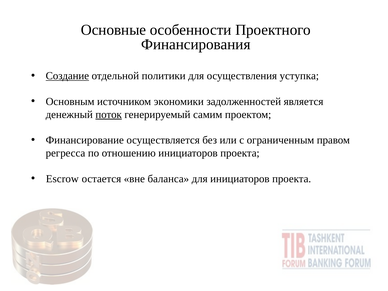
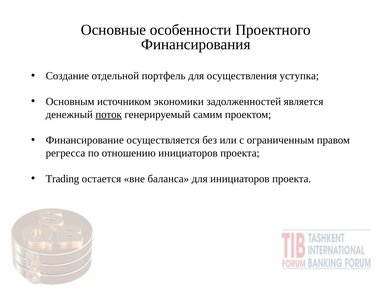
Создание underline: present -> none (67, 76)
политики: политики -> портфель (164, 76)
Escrow: Escrow -> Trading (62, 179)
